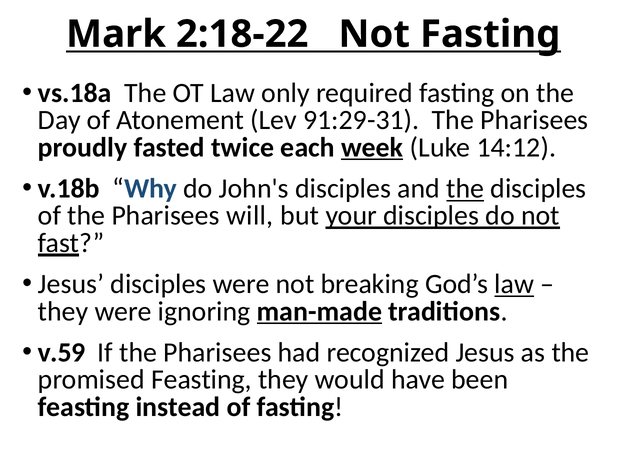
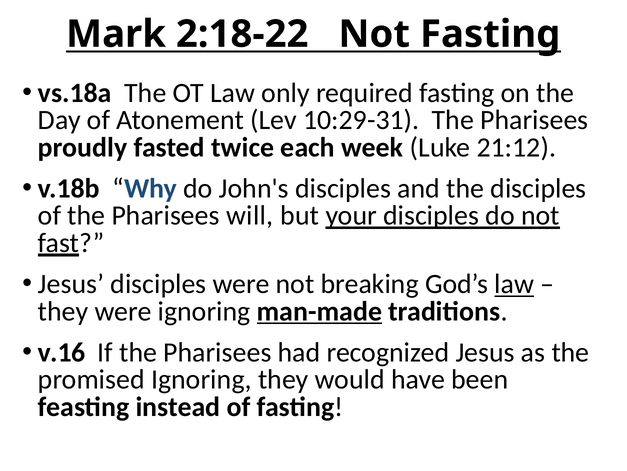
91:29-31: 91:29-31 -> 10:29-31 (361, 120)
week underline: present -> none (372, 147)
14:12: 14:12 -> 21:12 (516, 147)
the underline: present -> none (465, 188)
v.59: v.59 -> v.16 (62, 352)
promised Feasting: Feasting -> Ignoring (201, 379)
